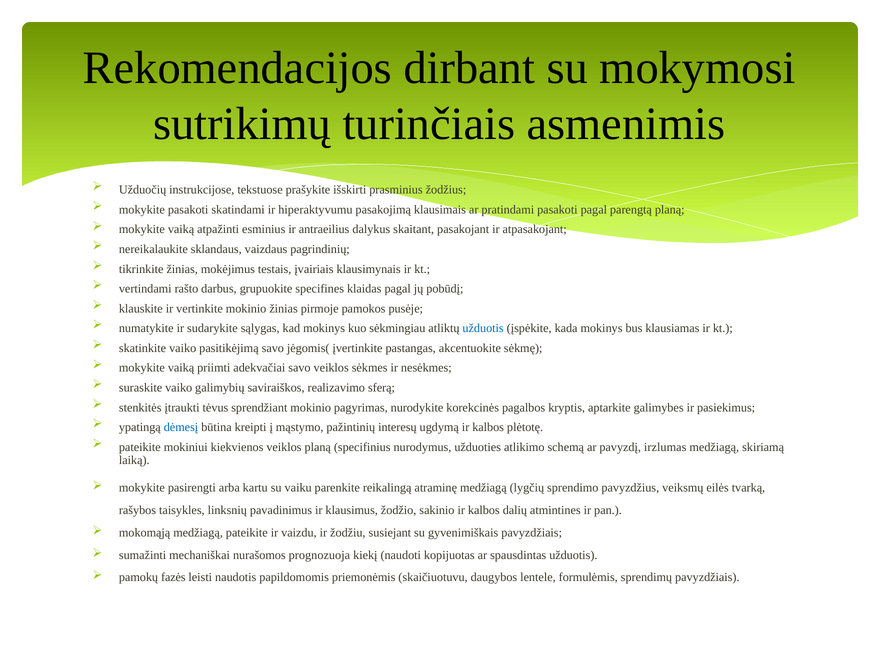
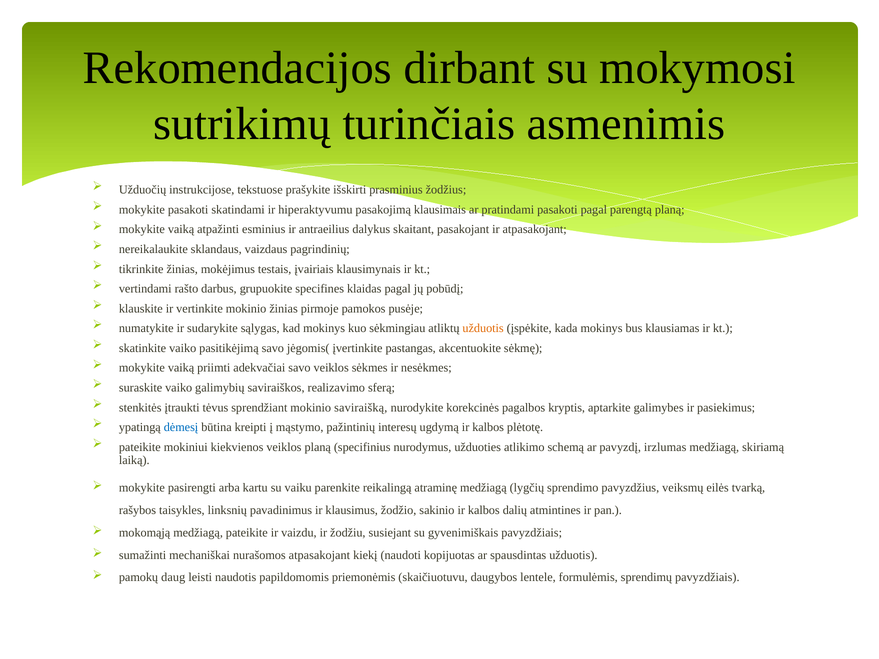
užduotis colour: blue -> orange (483, 329)
pagyrimas: pagyrimas -> saviraišką (361, 408)
nurašomos prognozuoja: prognozuoja -> atpasakojant (319, 555)
fazės: fazės -> daug (173, 578)
